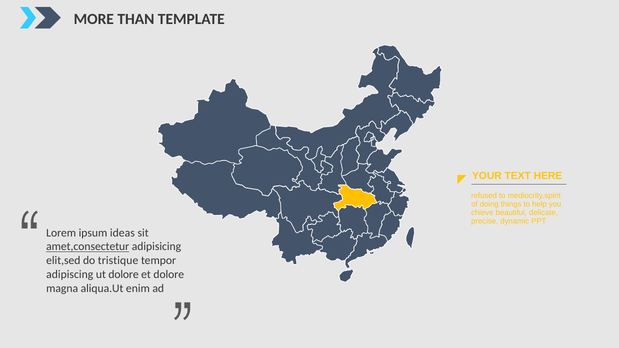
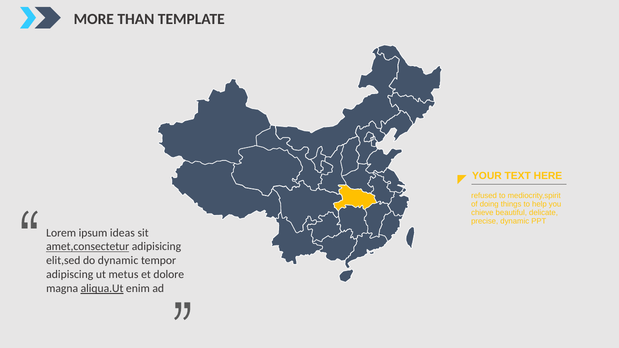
do tristique: tristique -> dynamic (118, 261)
ut dolore: dolore -> metus (123, 275)
aliqua.Ut underline: none -> present (102, 289)
